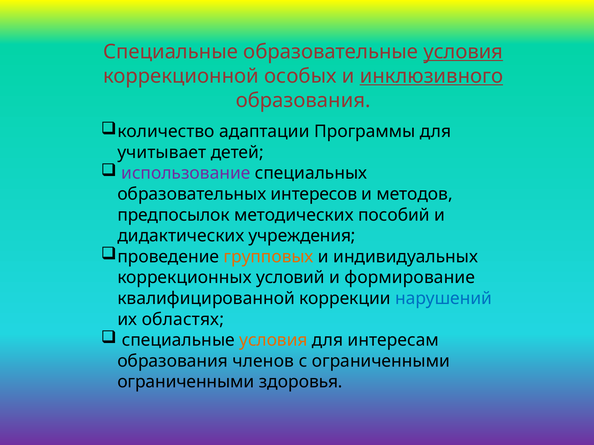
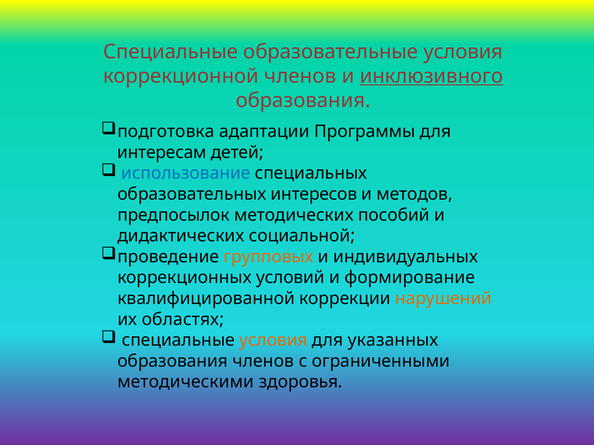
условия underline: present -> none (463, 52)
коррекционной особых: особых -> членов (300, 76)
количество: количество -> подготовка (166, 132)
учитывает: учитывает -> интересам (162, 153)
использование colour: purple -> blue (186, 173)
учреждения: учреждения -> социальной (302, 236)
нарушений colour: blue -> orange (444, 299)
интересам: интересам -> указанных (393, 341)
ограниченными: ограниченными -> методическими (186, 382)
